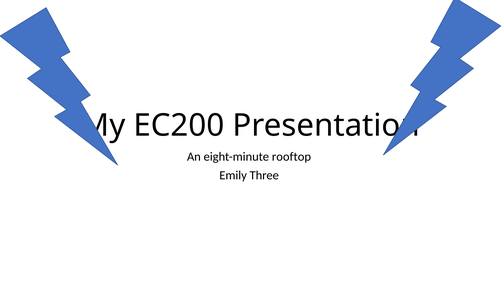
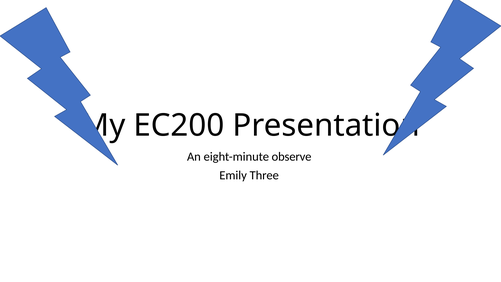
rooftop: rooftop -> observe (292, 157)
